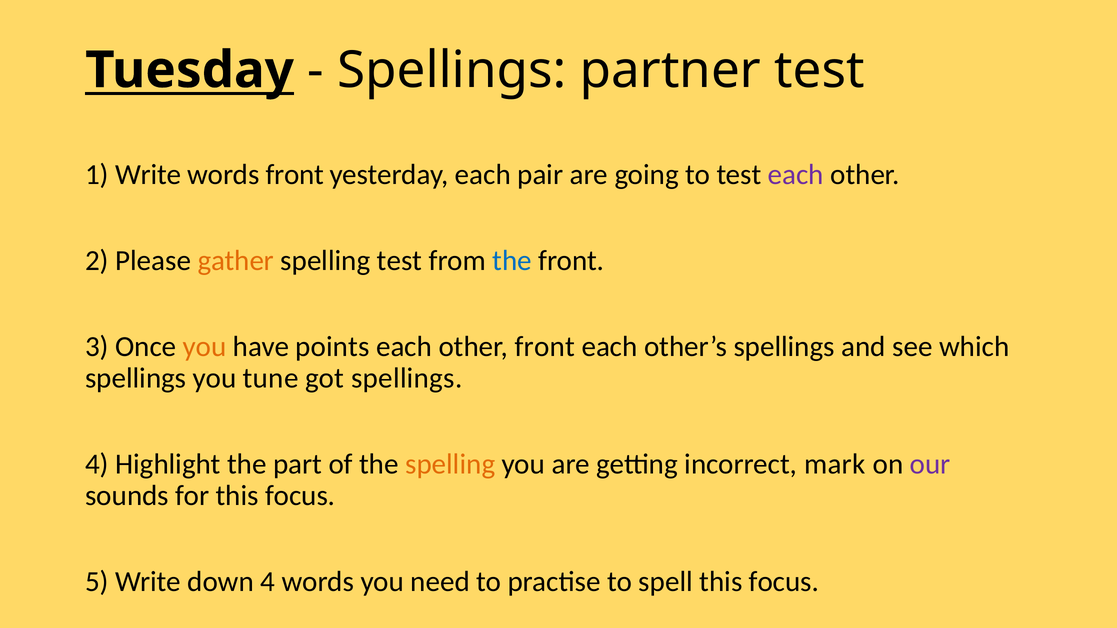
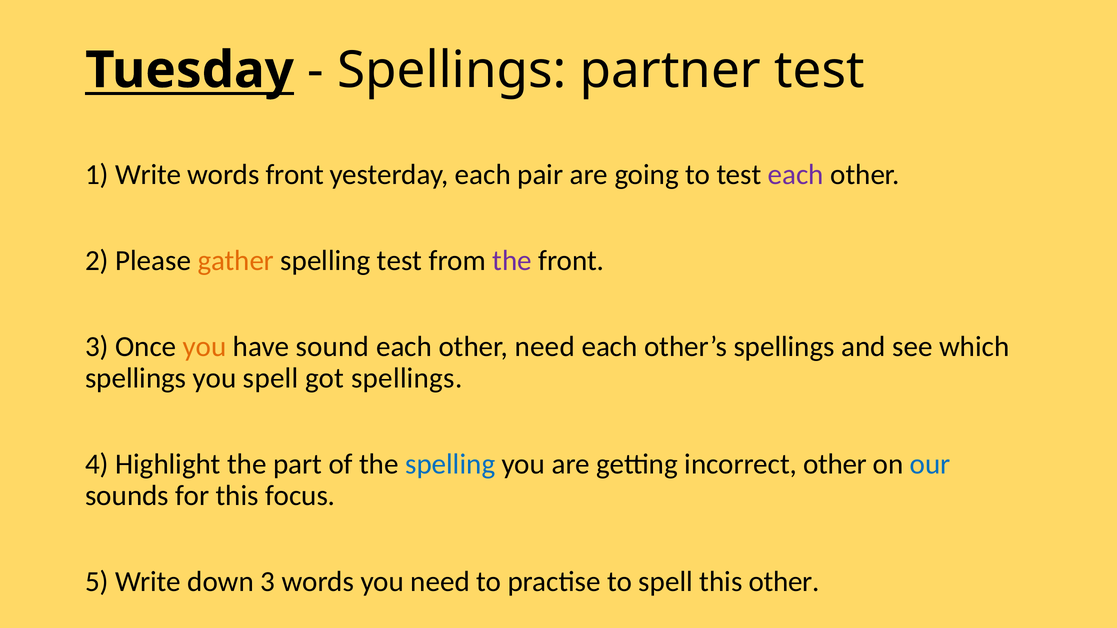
the colour: blue -> purple (512, 261)
points: points -> sound (332, 347)
other front: front -> need (545, 347)
you tune: tune -> spell (271, 378)
spelling colour: orange -> blue (450, 464)
incorrect mark: mark -> other (835, 464)
our colour: purple -> blue (930, 464)
down 4: 4 -> 3 (268, 582)
spell this focus: focus -> other (784, 582)
